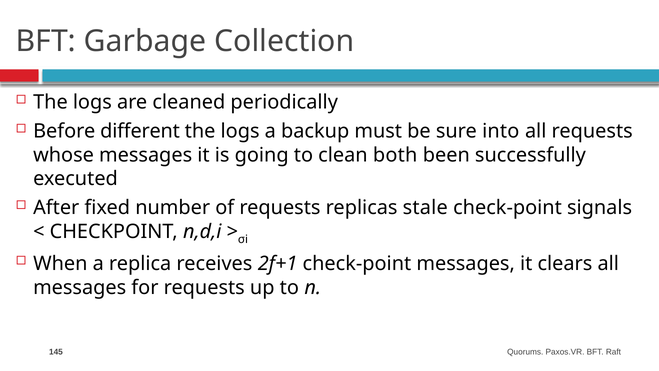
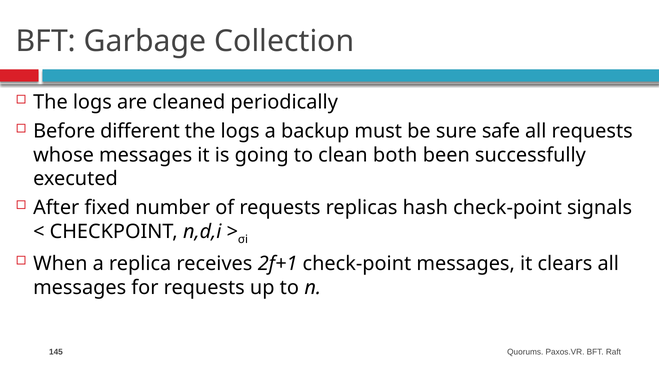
into: into -> safe (501, 131)
stale: stale -> hash (425, 207)
